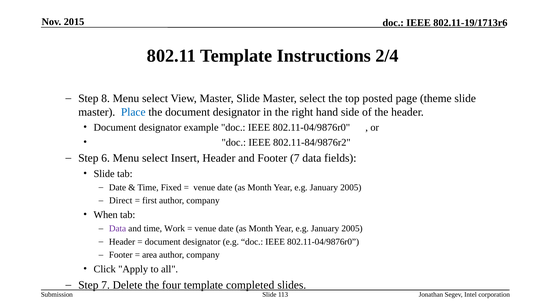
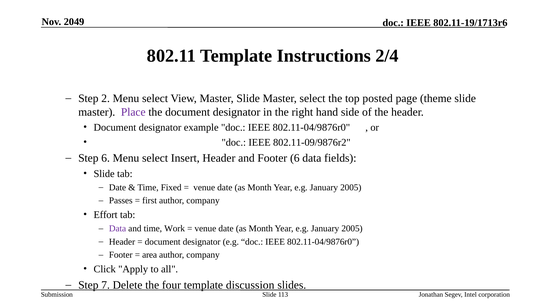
2015: 2015 -> 2049 (74, 22)
8: 8 -> 2 (106, 98)
Place colour: blue -> purple (133, 112)
802.11-84/9876r2: 802.11-84/9876r2 -> 802.11-09/9876r2 (312, 142)
Footer 7: 7 -> 6 (295, 158)
Direct: Direct -> Passes (121, 201)
When: When -> Effort (106, 215)
completed: completed -> discussion (250, 285)
